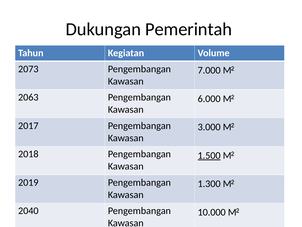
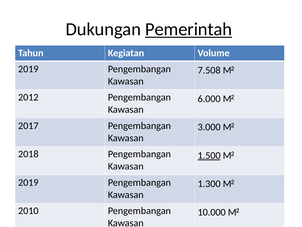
Pemerintah underline: none -> present (189, 29)
2073: 2073 -> 2019 (28, 69)
7.000: 7.000 -> 7.508 (209, 70)
2063: 2063 -> 2012 (28, 97)
2040: 2040 -> 2010 (28, 210)
